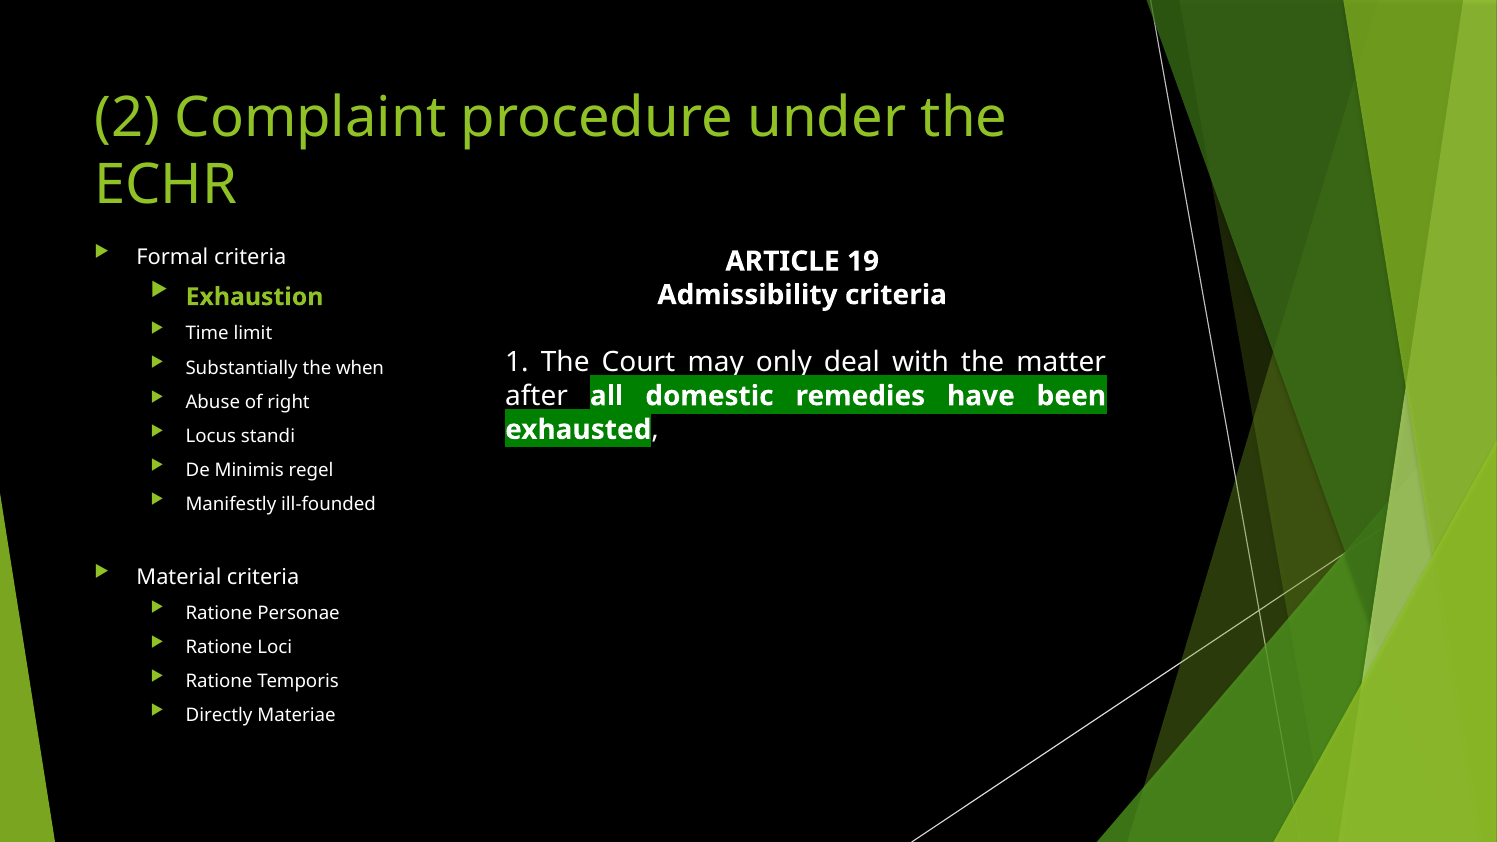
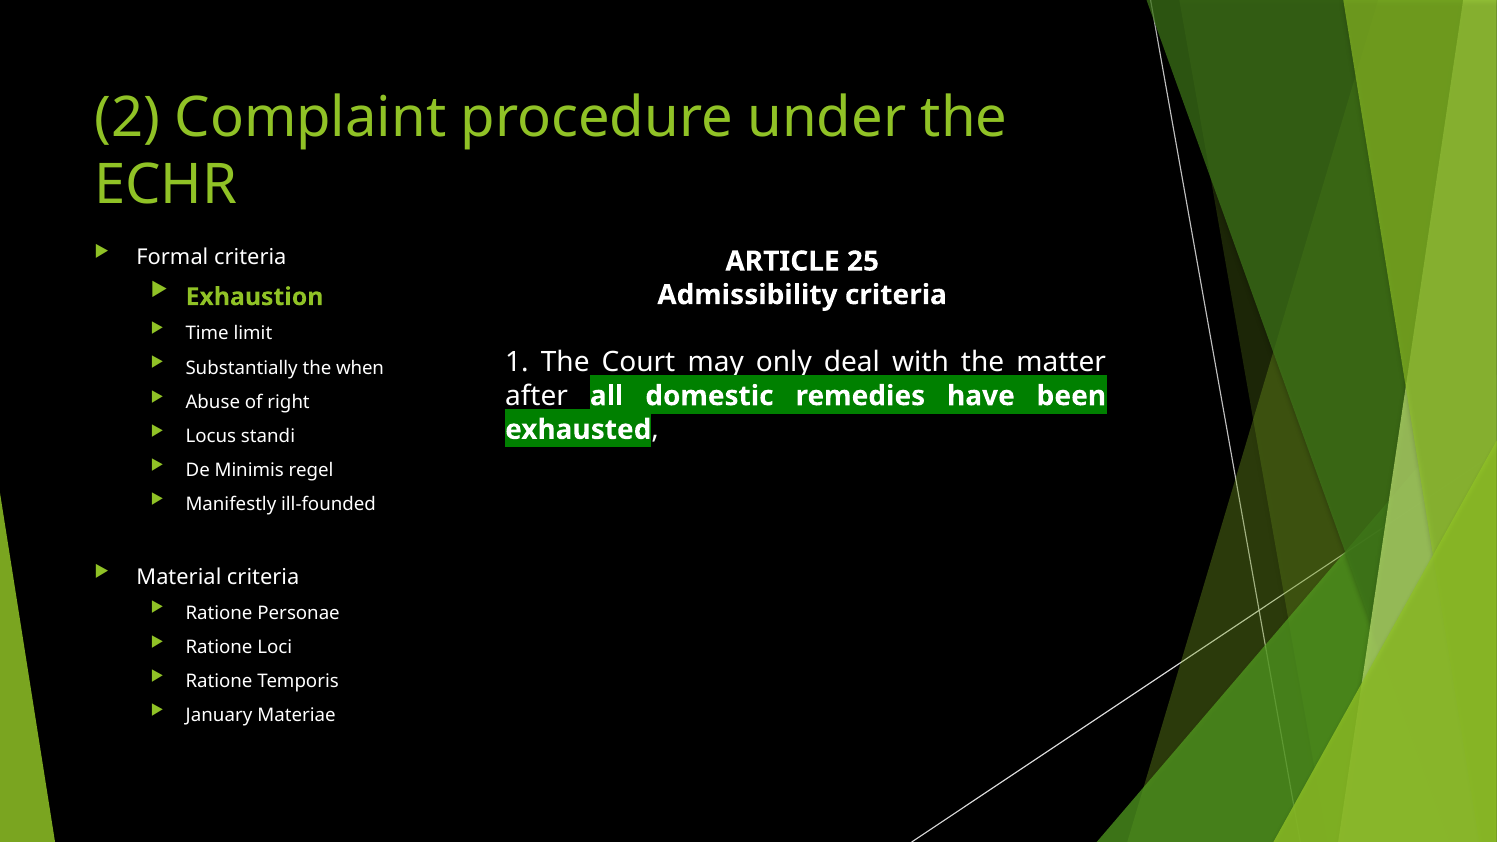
19: 19 -> 25 (863, 261)
Directly: Directly -> January (219, 716)
